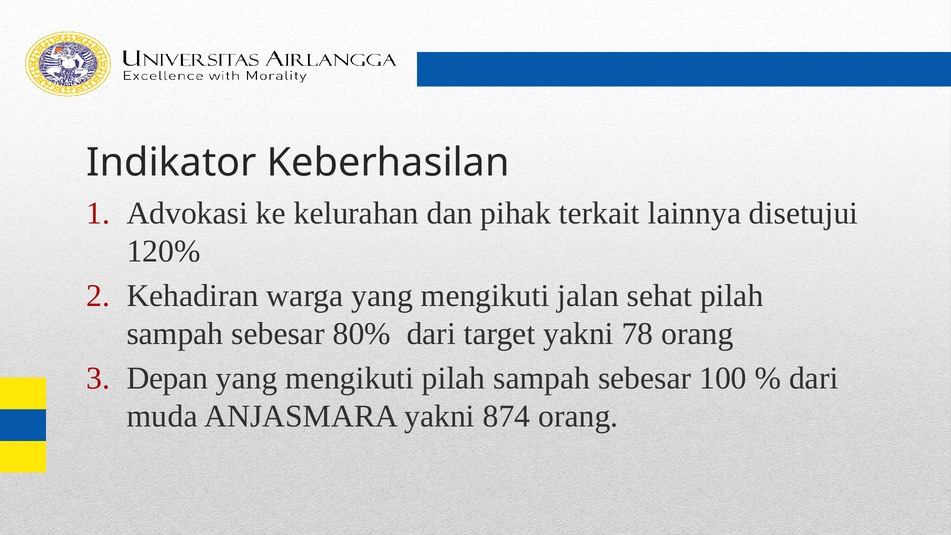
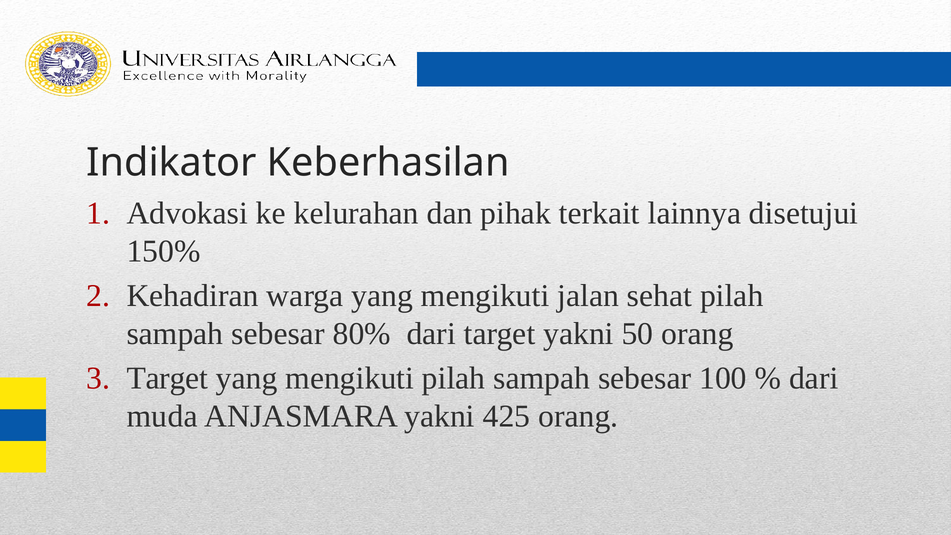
120%: 120% -> 150% (163, 251)
78: 78 -> 50 (637, 334)
Depan: Depan -> Target (167, 378)
874: 874 -> 425 (506, 416)
